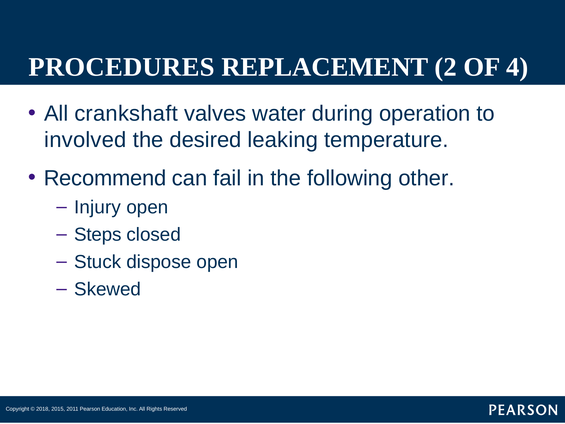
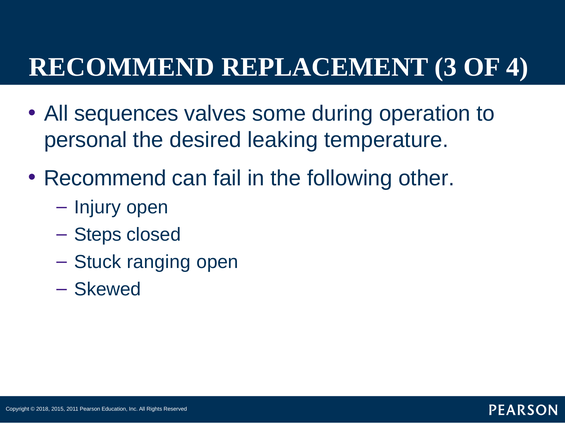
PROCEDURES: PROCEDURES -> RECOMMEND (122, 67)
2: 2 -> 3 (446, 67)
crankshaft: crankshaft -> sequences (126, 114)
water: water -> some (279, 114)
involved: involved -> personal (86, 140)
dispose: dispose -> ranging (159, 262)
